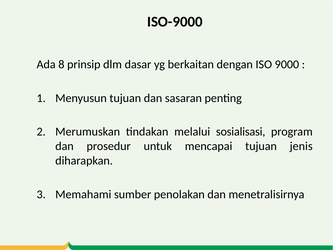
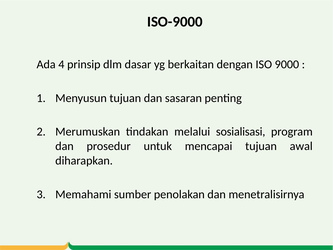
8: 8 -> 4 (61, 64)
jenis: jenis -> awal (301, 146)
